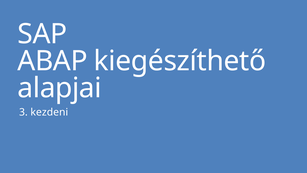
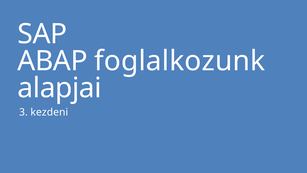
kiegészíthető: kiegészíthető -> foglalkozunk (180, 61)
